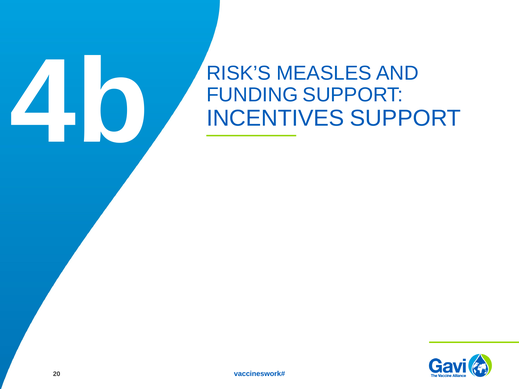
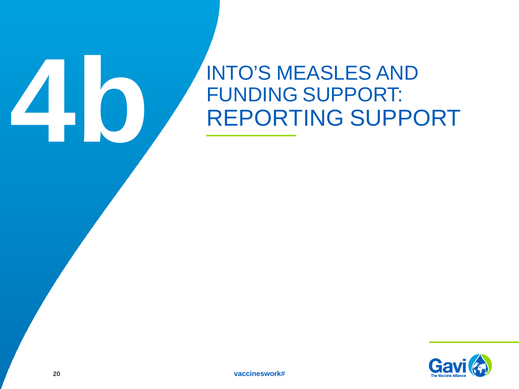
RISK’S: RISK’S -> INTO’S (239, 73)
INCENTIVES: INCENTIVES -> REPORTING (275, 118)
